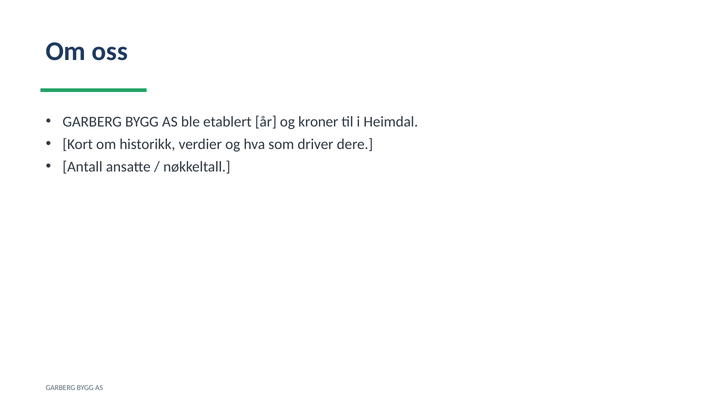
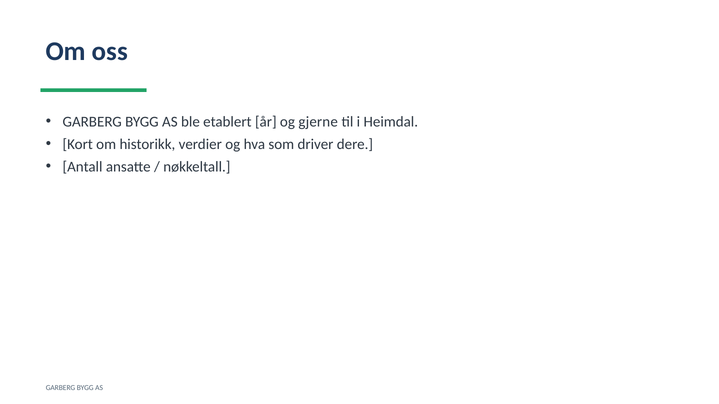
kroner: kroner -> gjerne (318, 122)
